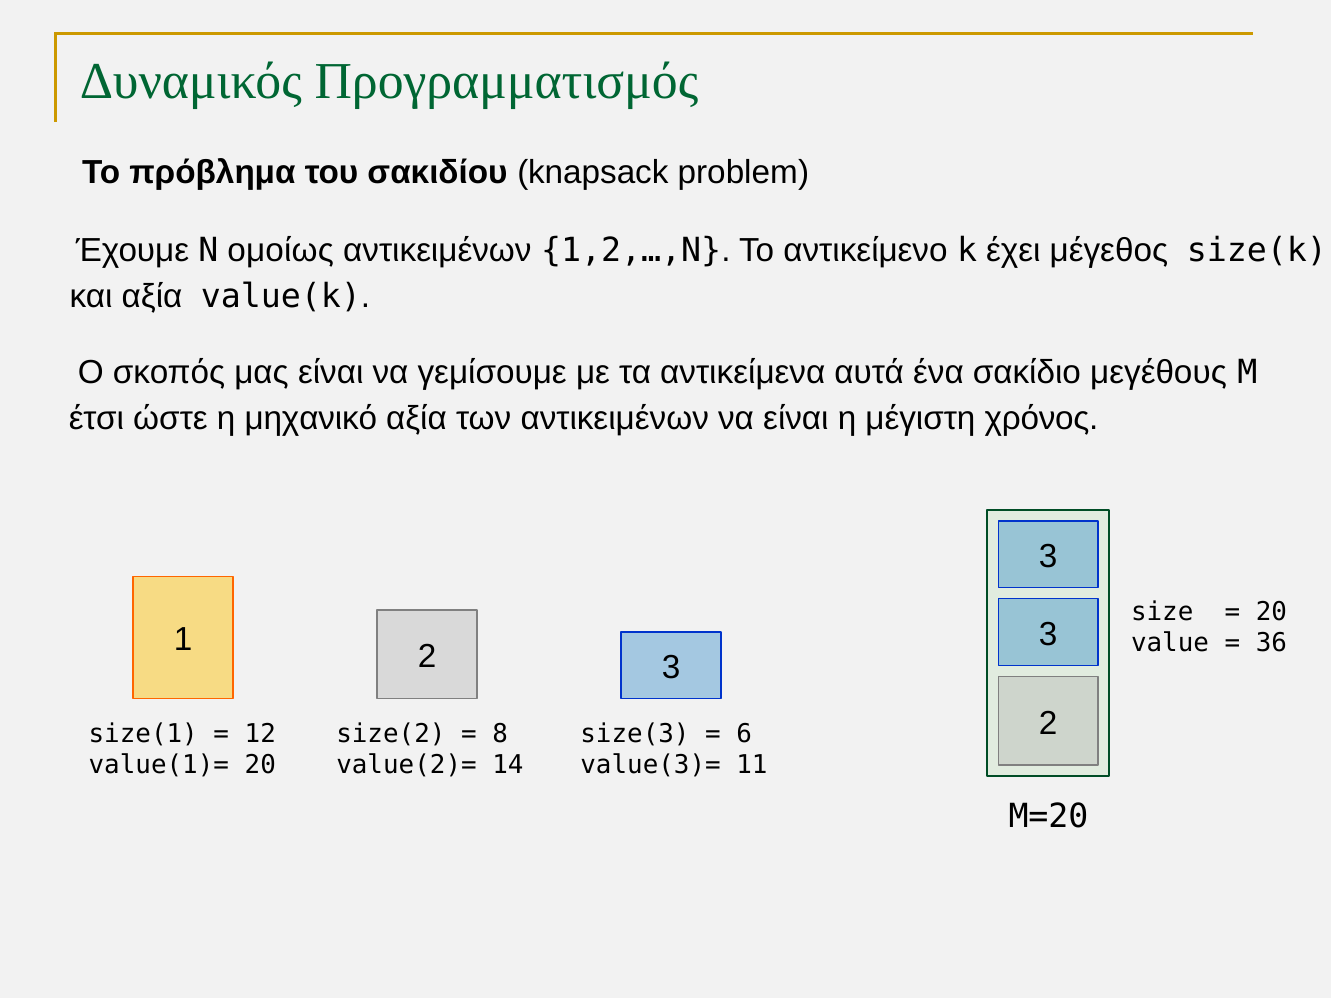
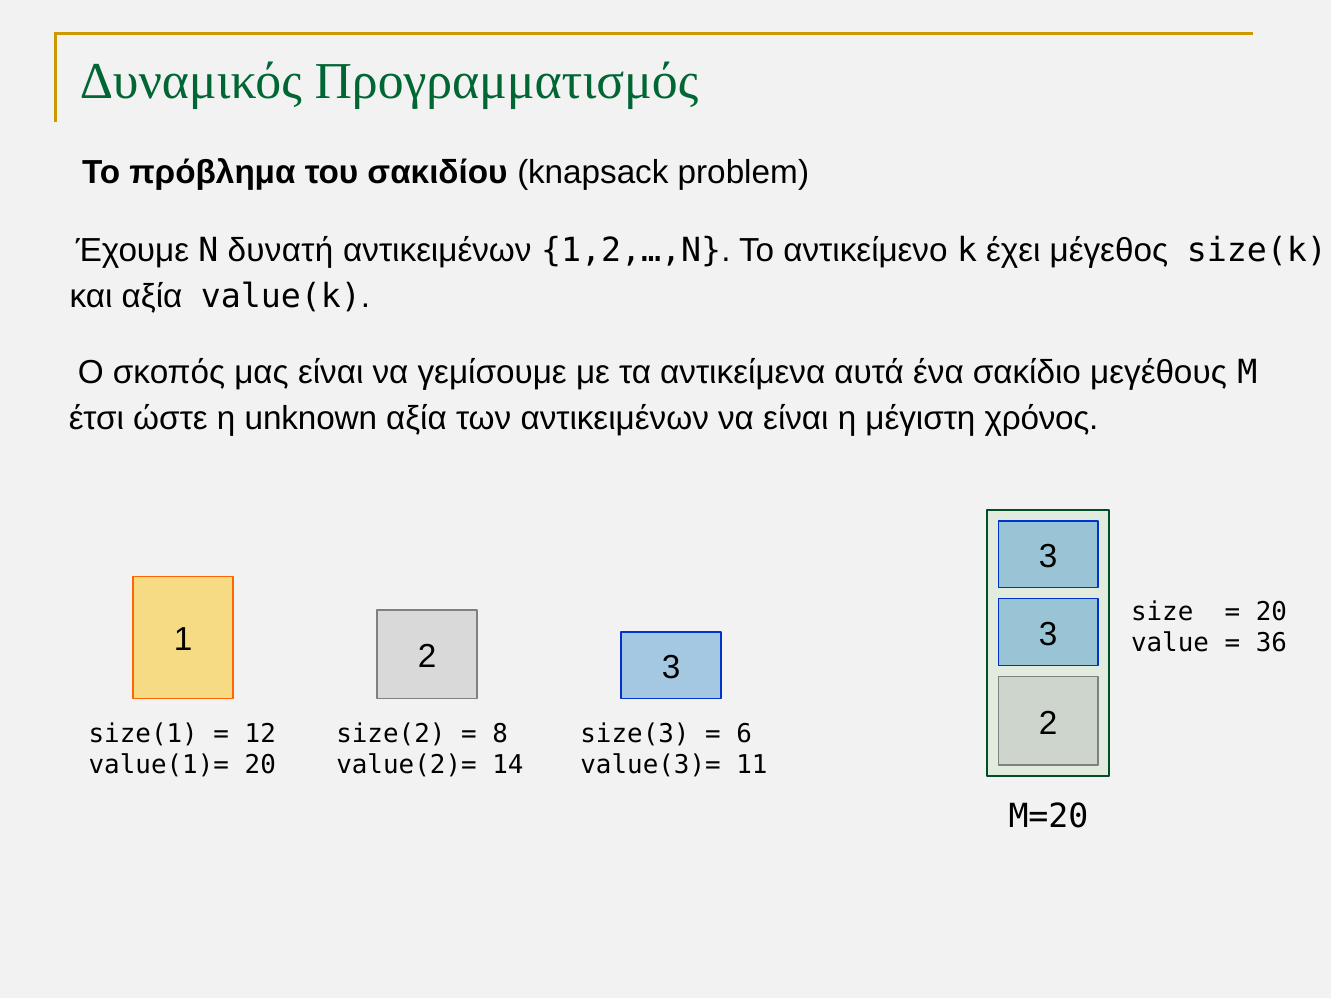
ομοίως: ομοίως -> δυνατή (281, 251)
μηχανικό: μηχανικό -> unknown (311, 419)
